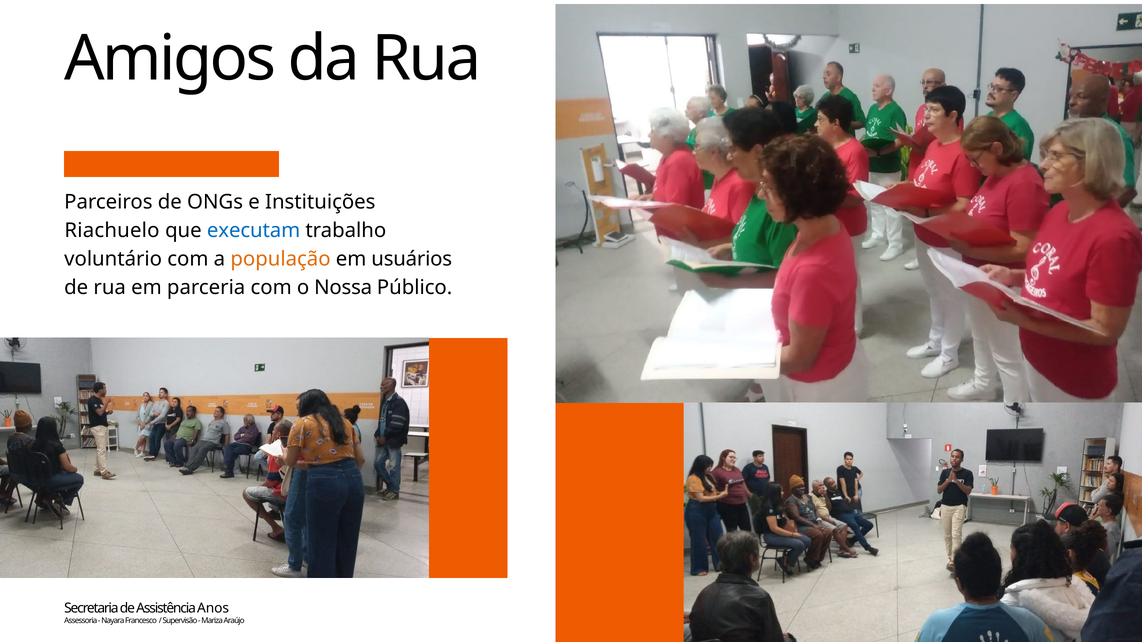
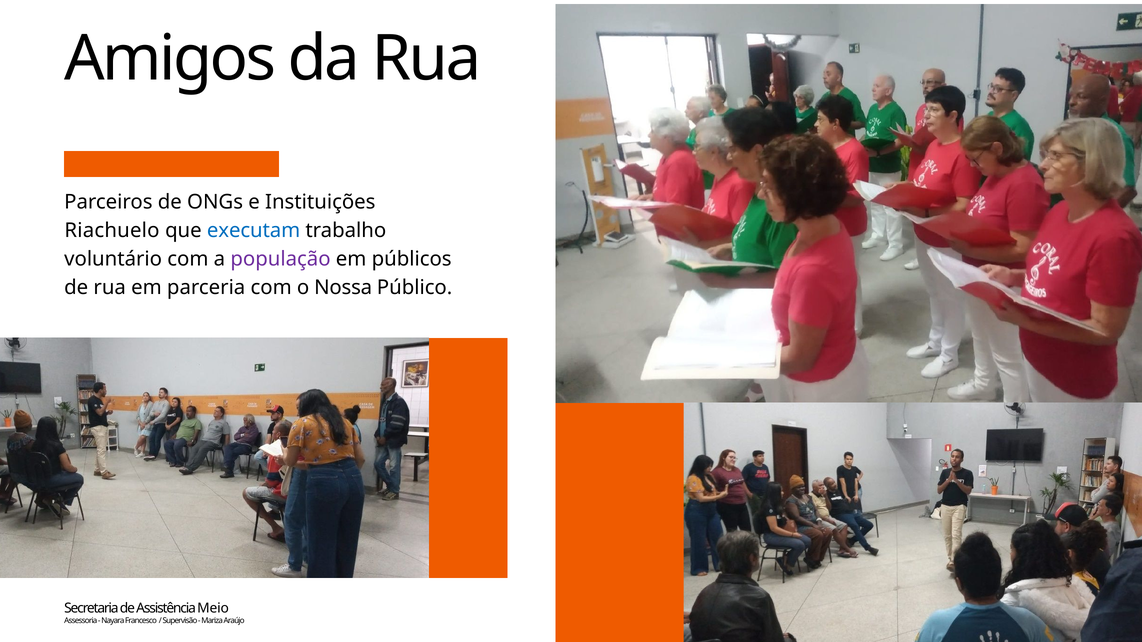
população colour: orange -> purple (281, 259)
usuários: usuários -> públicos (412, 259)
Anos: Anos -> Meio (213, 608)
